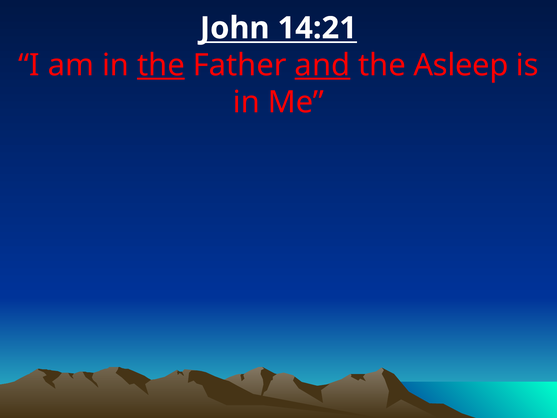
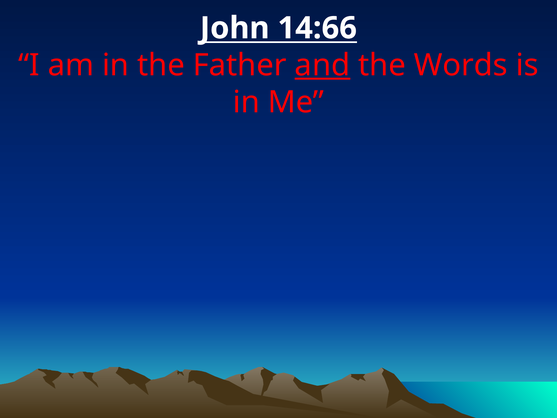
14:21: 14:21 -> 14:66 (317, 28)
the underline: present -> none (161, 65)
Asleep: Asleep -> Words (461, 65)
